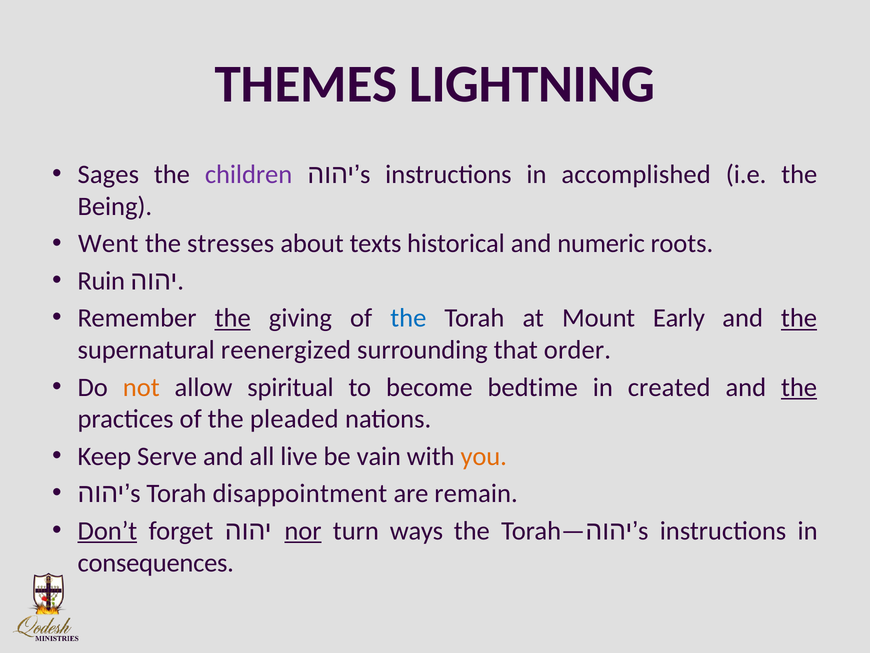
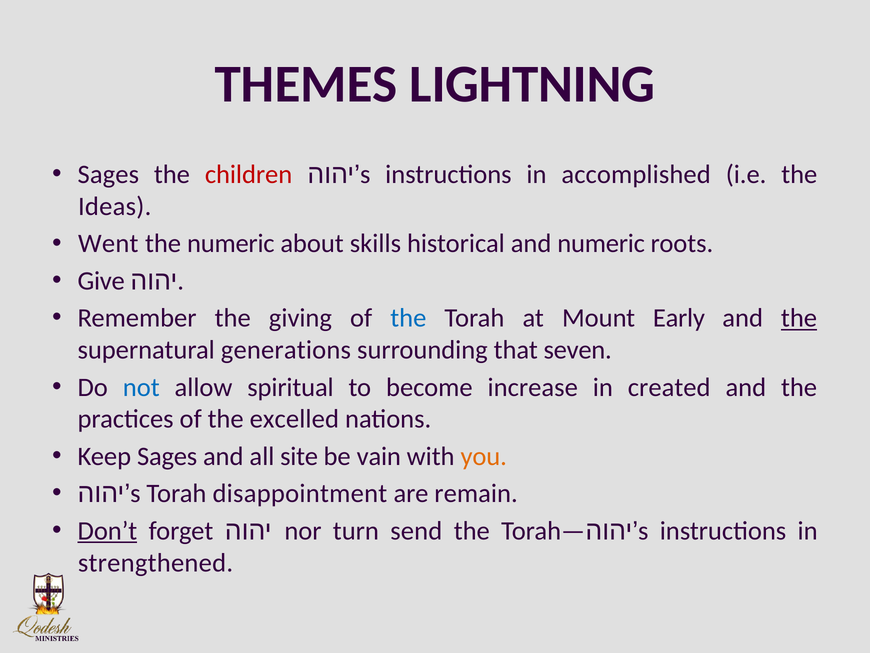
children colour: purple -> red (249, 174)
Being: Being -> Ideas (115, 206)
the stresses: stresses -> numeric (231, 243)
texts: texts -> skills (375, 243)
Ruin: Ruin -> Give (101, 281)
the underline: present -> none (233, 318)
reenergized: reenergized -> generations (286, 350)
order: order -> seven (578, 350)
not colour: orange -> blue (141, 387)
bedtime: bedtime -> increase (533, 387)
the underline: present -> none (799, 387)
pleaded: pleaded -> excelled (294, 419)
Keep Serve: Serve -> Sages (167, 456)
live: live -> site (299, 456)
nor underline: present -> none (303, 530)
ways: ways -> send (416, 530)
consequences: consequences -> strengthened (155, 562)
